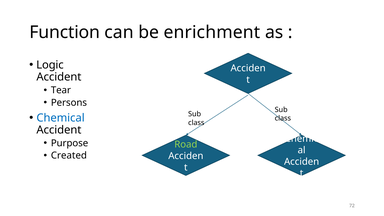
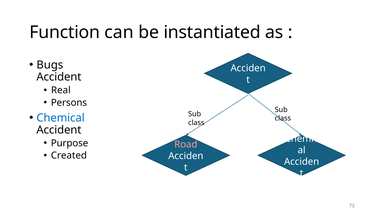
enrichment: enrichment -> instantiated (212, 32)
Logic: Logic -> Bugs (50, 65)
Tear: Tear -> Real (61, 90)
Road colour: light green -> pink (186, 144)
